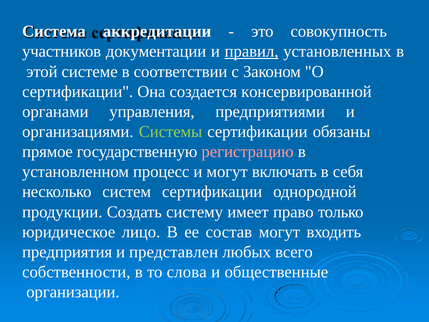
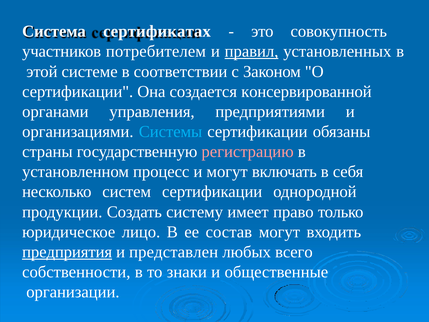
аккредитации: аккредитации -> сертификатах (157, 31)
документации: документации -> потребителем (156, 51)
Системы colour: light green -> light blue (171, 132)
прямое: прямое -> страны (47, 152)
предприятия underline: none -> present (67, 252)
слова: слова -> знаки (187, 272)
